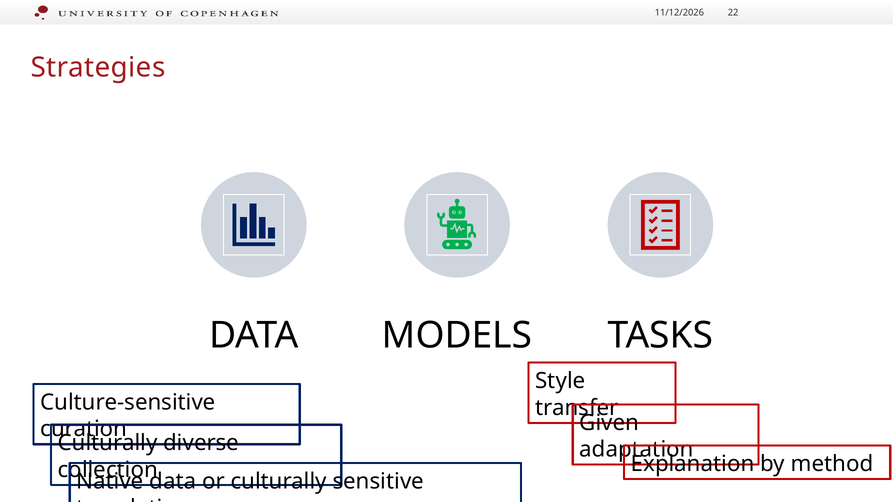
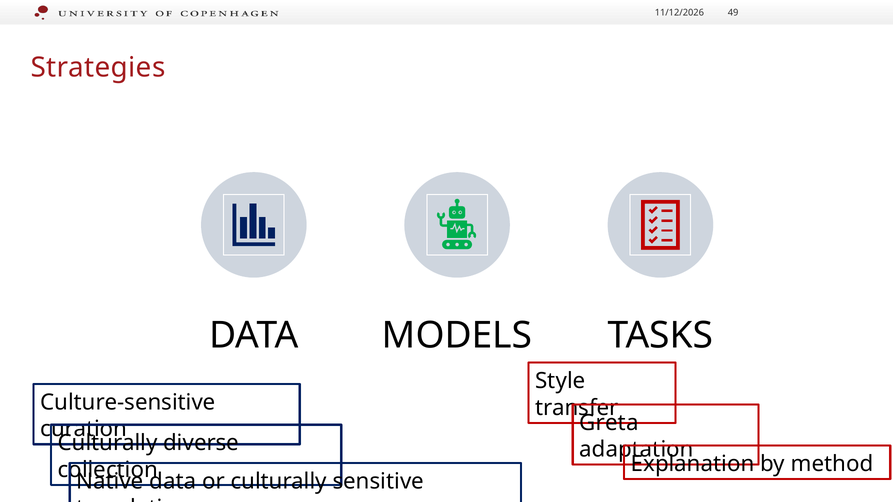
22: 22 -> 49 (733, 13)
Given: Given -> Greta (609, 423)
